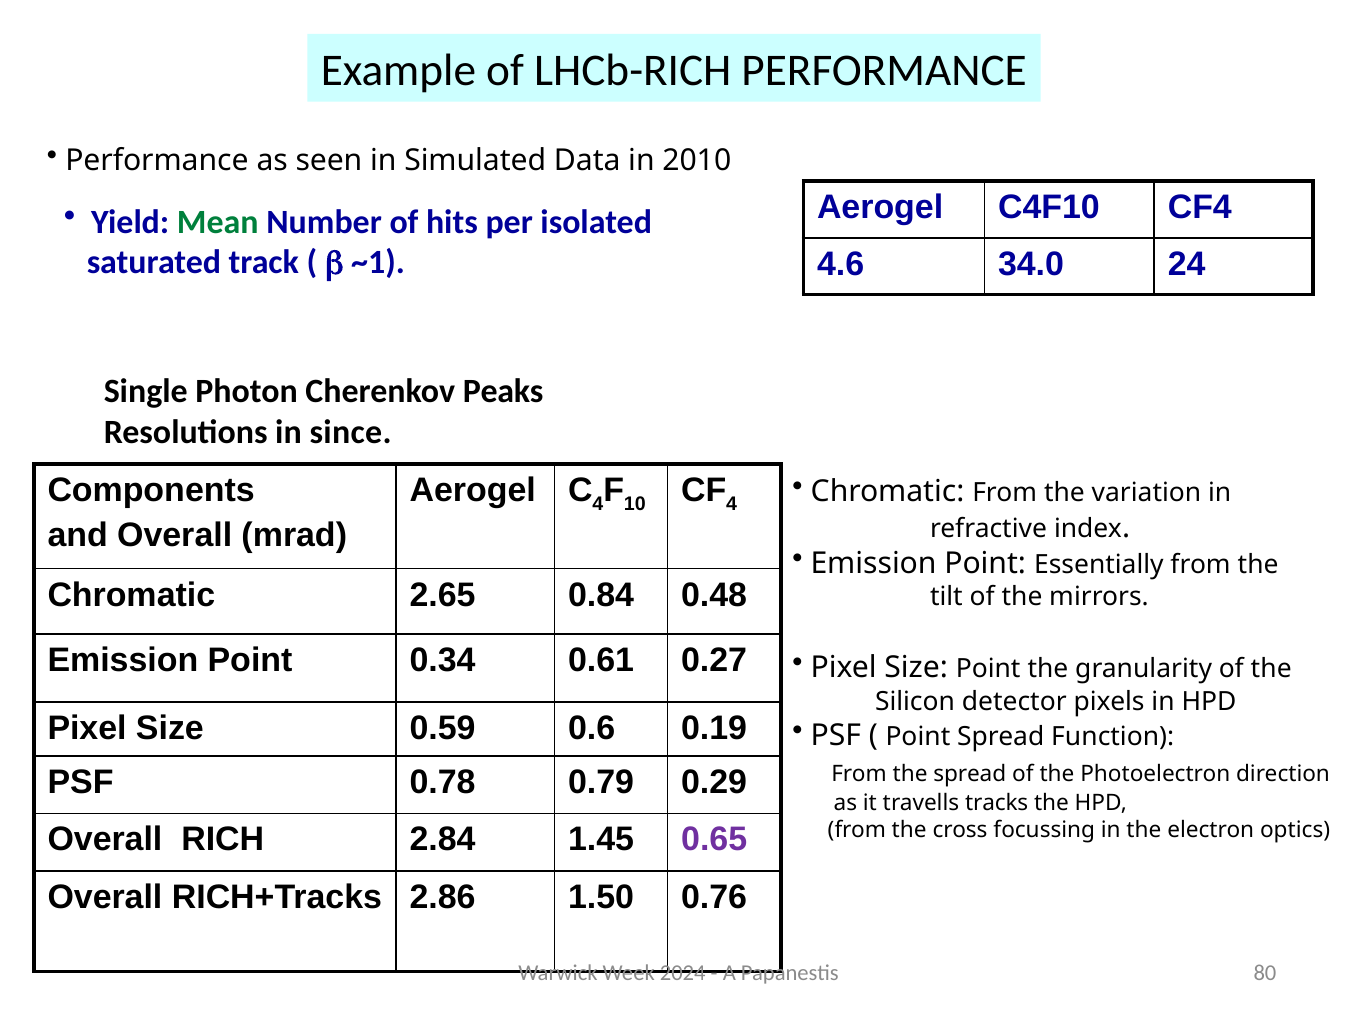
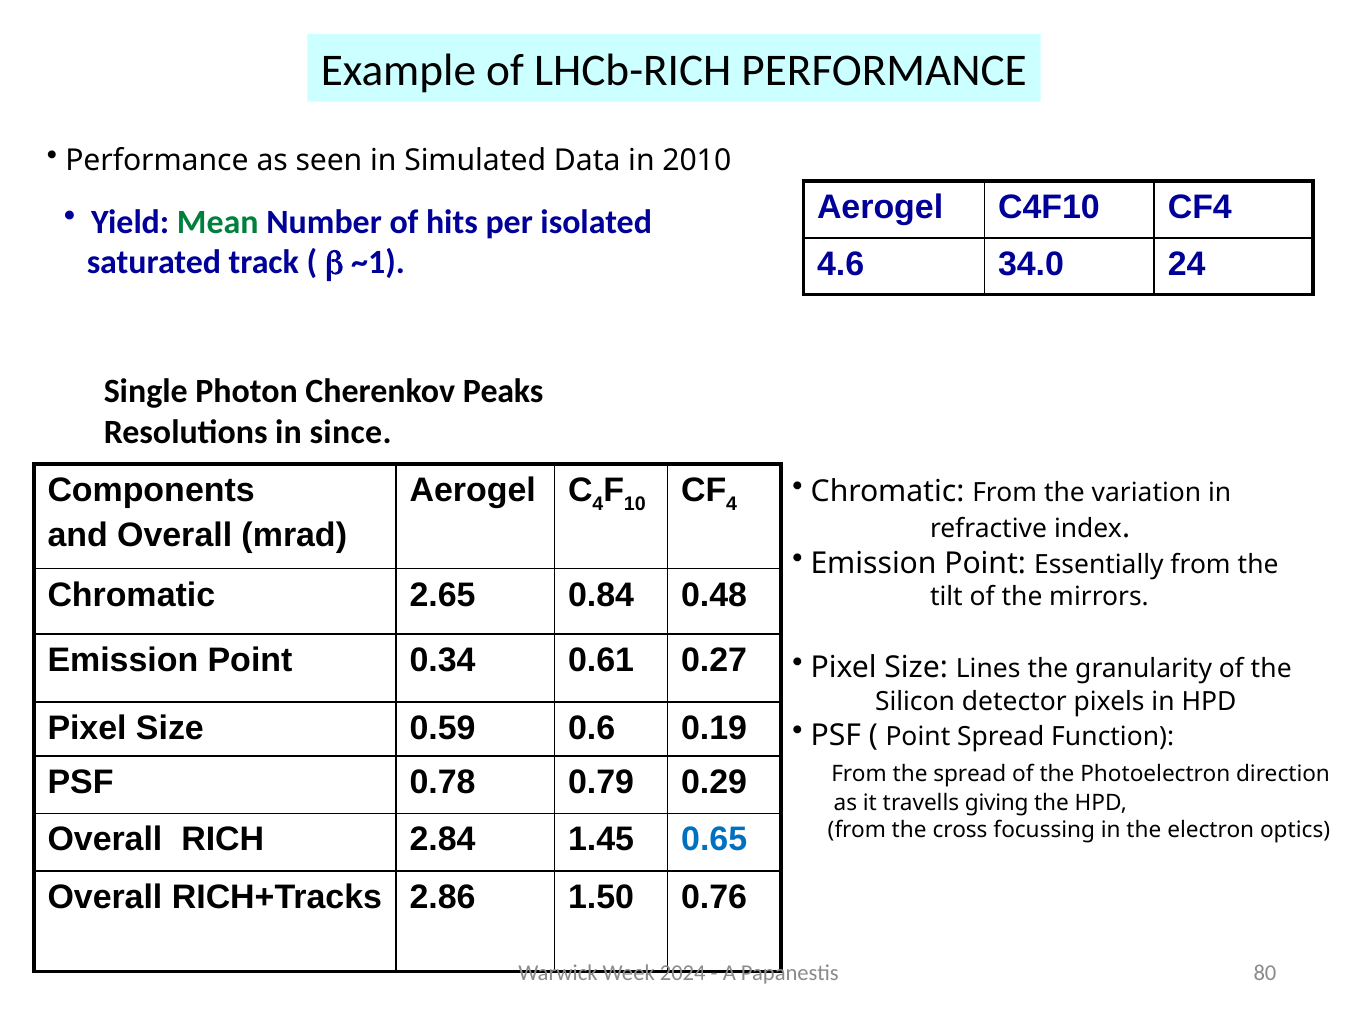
Size Point: Point -> Lines (988, 669)
tracks: tracks -> giving (997, 803)
0.65 colour: purple -> blue (714, 839)
